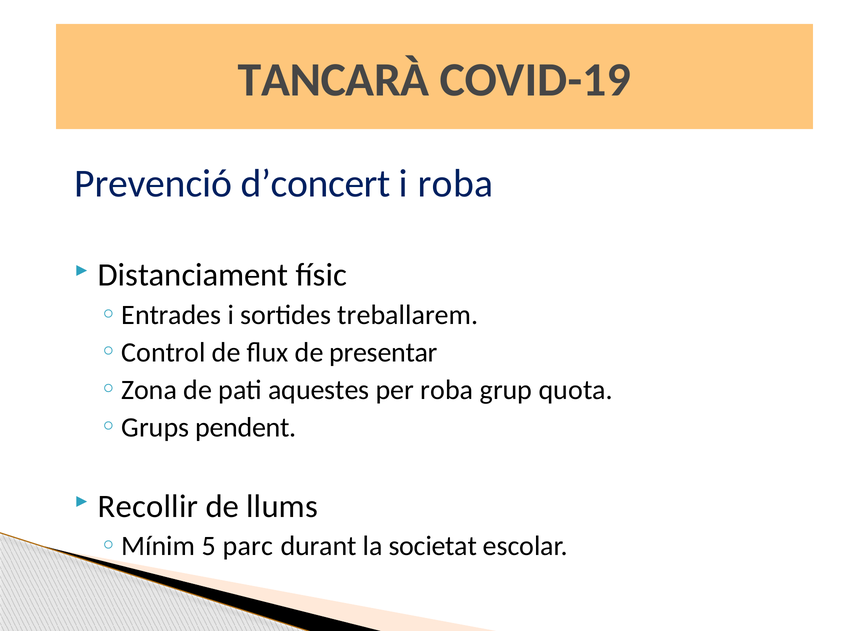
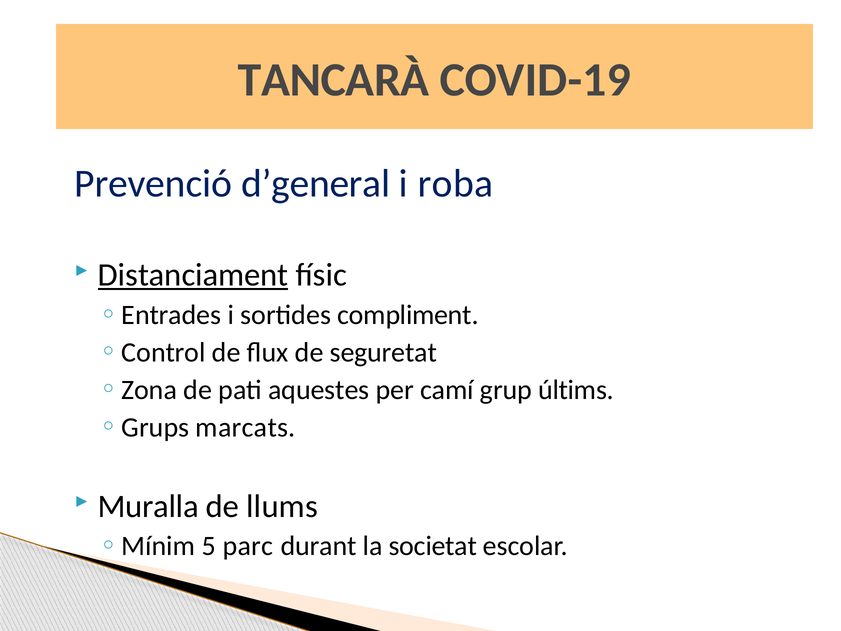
d’concert: d’concert -> d’general (316, 183)
Distanciament underline: none -> present (193, 275)
treballarem: treballarem -> compliment (408, 315)
presentar: presentar -> seguretat (383, 352)
per roba: roba -> camí (447, 390)
quota: quota -> últims (576, 390)
pendent: pendent -> marcats (245, 427)
Recollir: Recollir -> Muralla (148, 506)
